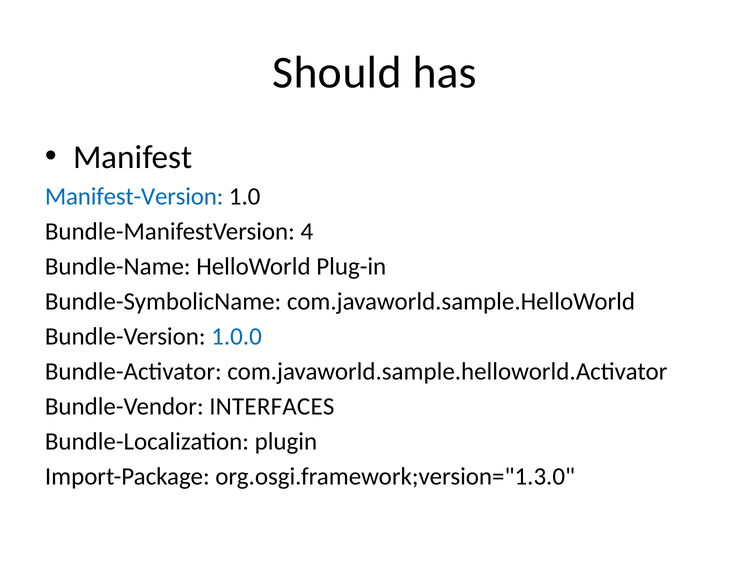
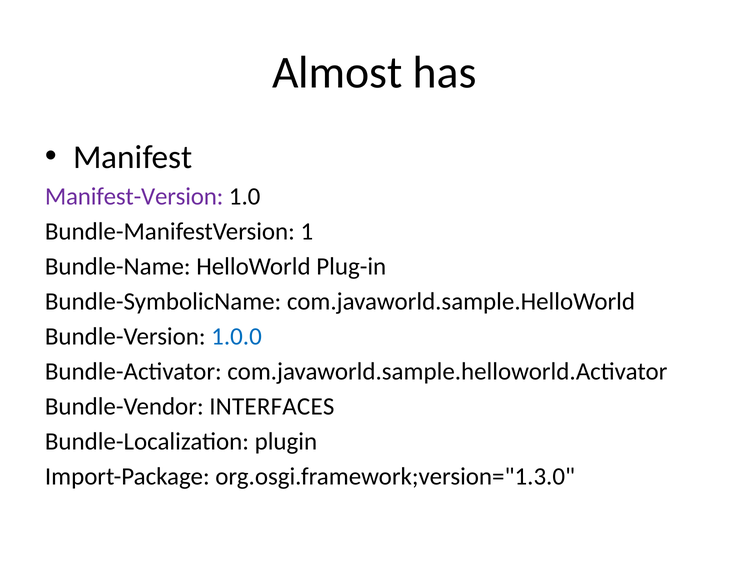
Should: Should -> Almost (337, 73)
Manifest-Version colour: blue -> purple (134, 196)
4: 4 -> 1 (307, 231)
